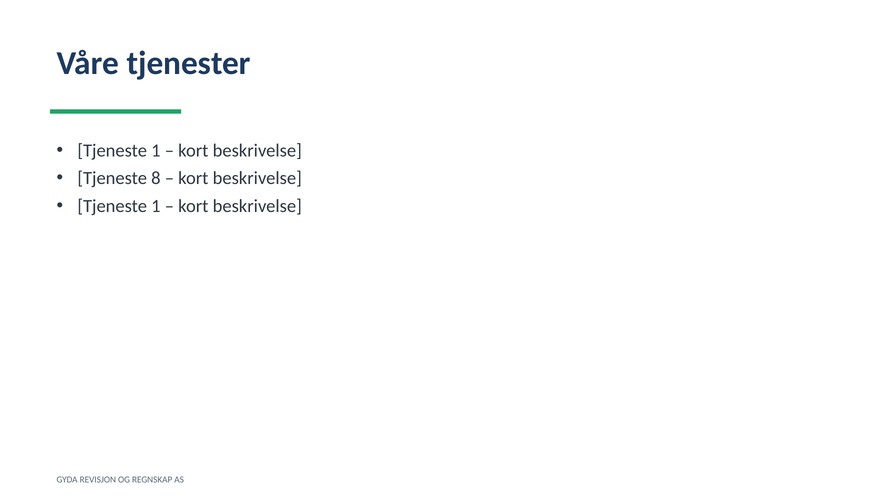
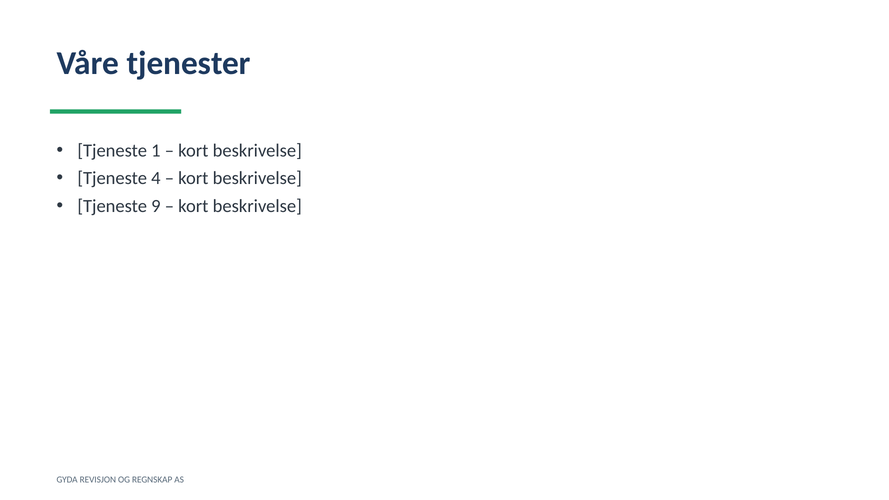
8: 8 -> 4 (156, 178)
1: 1 -> 9 (156, 206)
